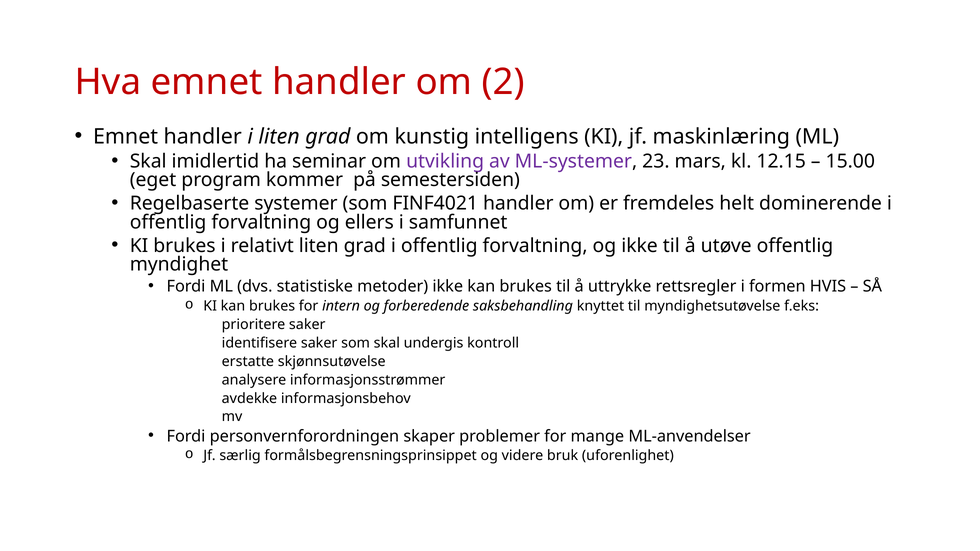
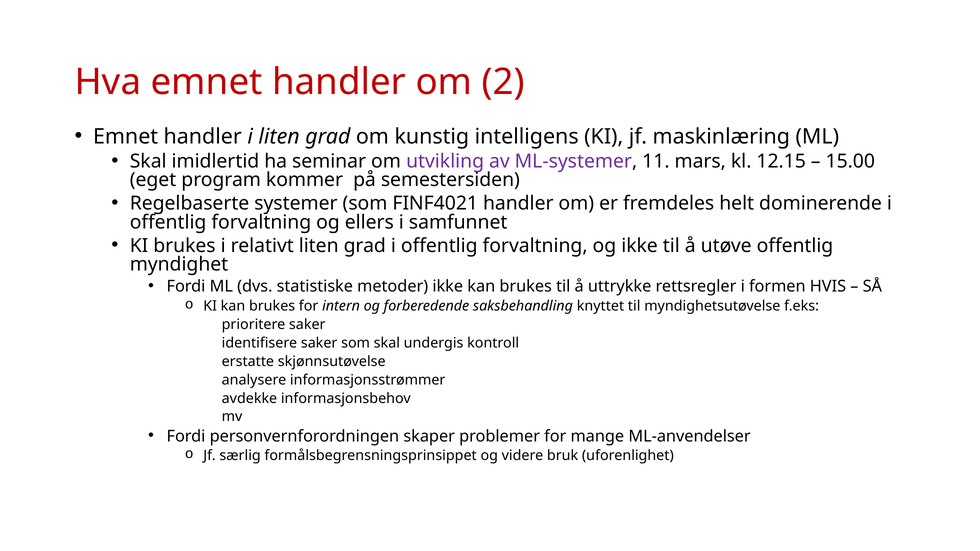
23: 23 -> 11 (656, 161)
